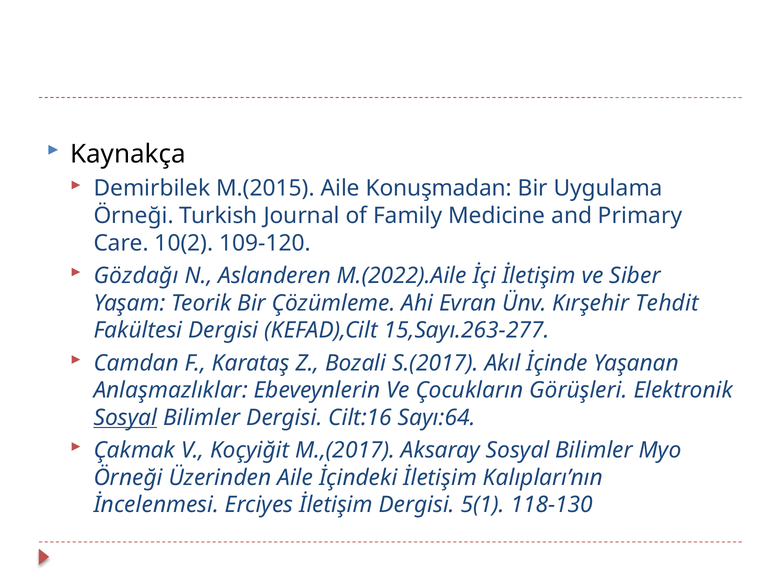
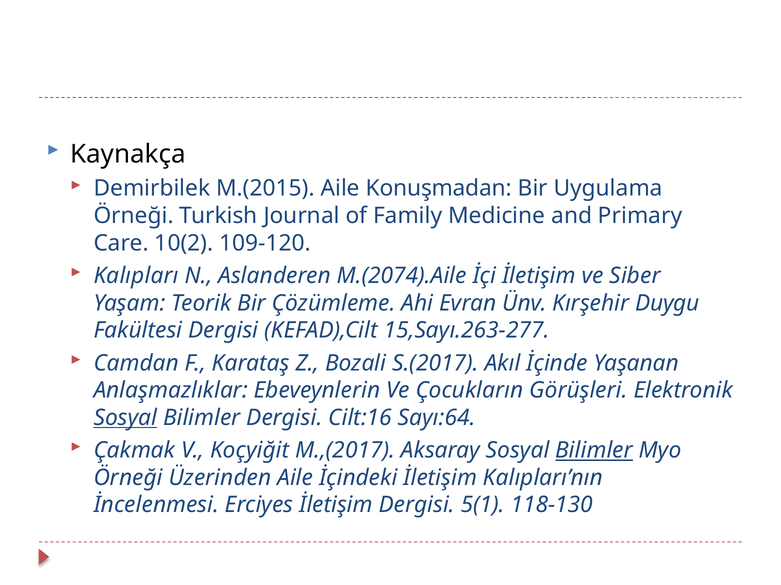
Gözdağı: Gözdağı -> Kalıpları (136, 276)
M.(2022).Aile: M.(2022).Aile -> M.(2074).Aile (402, 276)
Tehdit: Tehdit -> Duygu (667, 303)
Bilimler underline: none -> present (594, 451)
